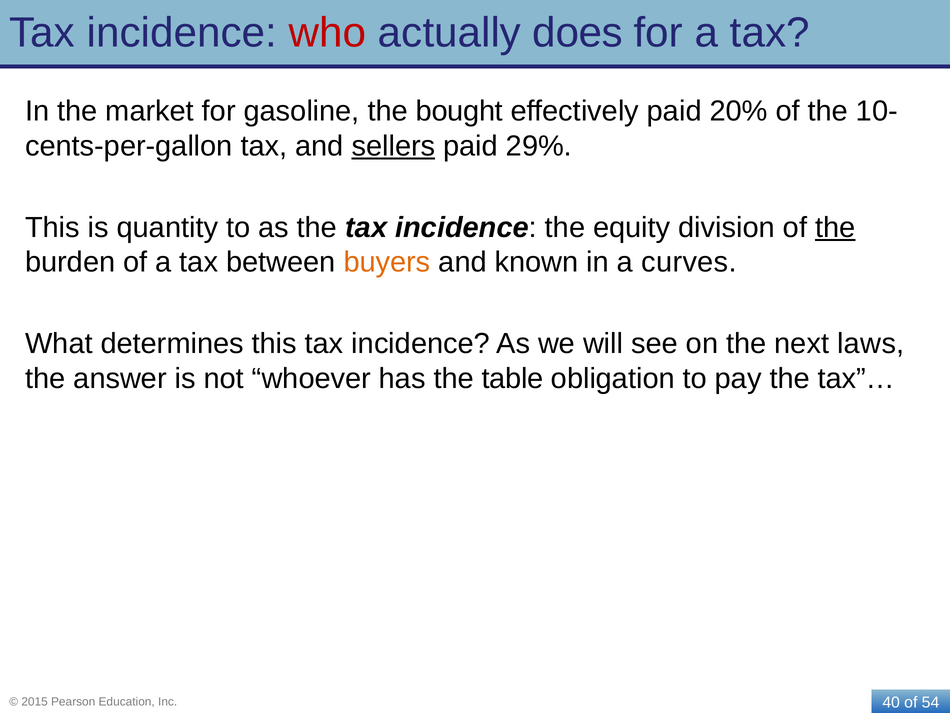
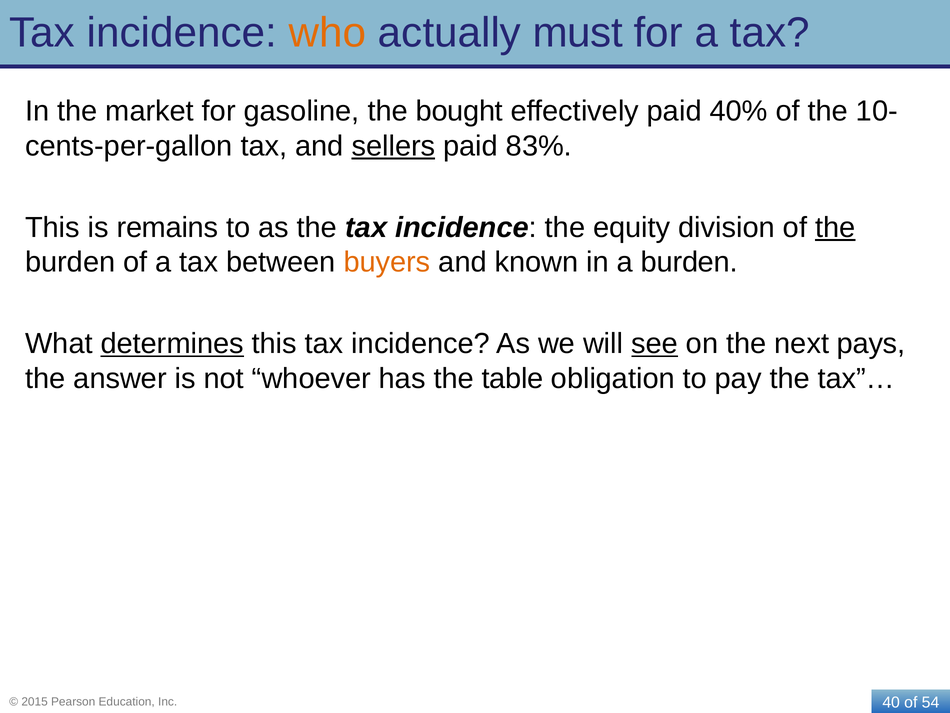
who colour: red -> orange (327, 33)
does: does -> must (578, 33)
20%: 20% -> 40% (739, 111)
29%: 29% -> 83% (539, 146)
quantity: quantity -> remains (168, 227)
a curves: curves -> burden (689, 262)
determines underline: none -> present (172, 343)
see underline: none -> present (655, 343)
laws: laws -> pays (871, 343)
